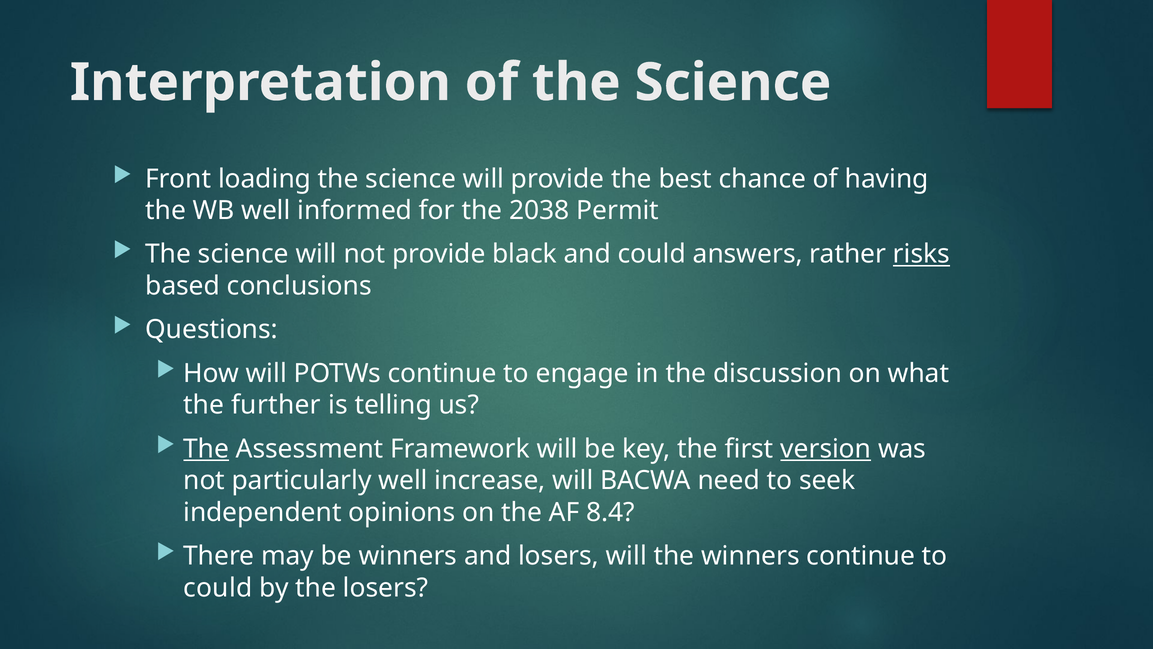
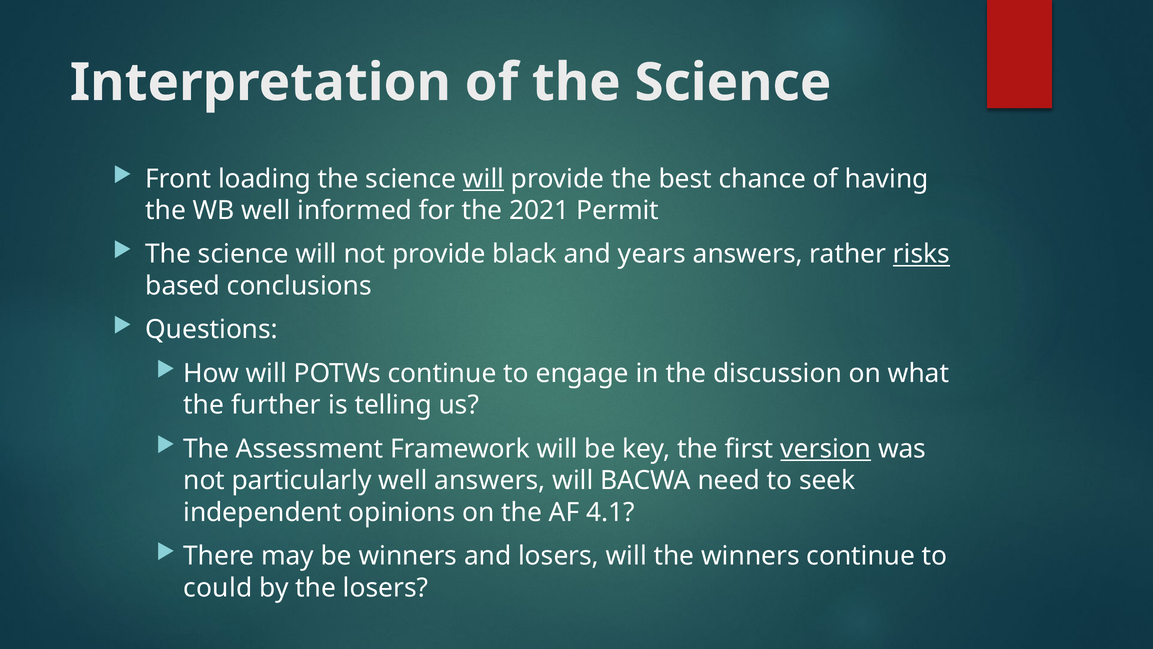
will underline: none -> present (484, 179)
2038: 2038 -> 2021 (539, 210)
and could: could -> years (652, 254)
The underline: present -> none (206, 449)
well increase: increase -> answers (490, 480)
8.4: 8.4 -> 4.1 (611, 512)
